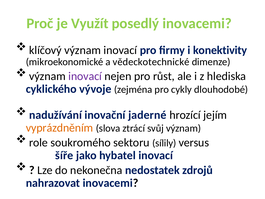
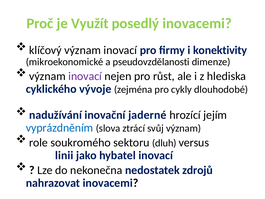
vědeckotechnické: vědeckotechnické -> pseudovzdělanosti (151, 62)
vyprázdněním colour: orange -> blue (60, 128)
sílily: sílily -> dluh (164, 143)
šíře: šíře -> linii (64, 155)
